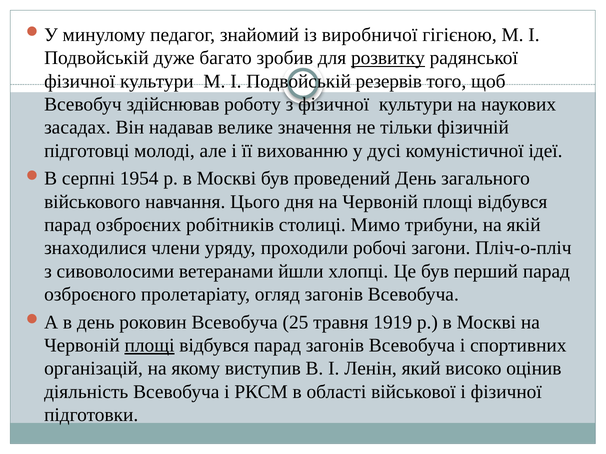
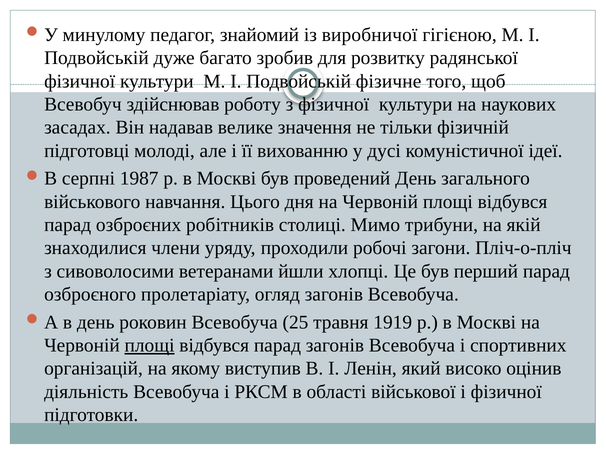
розвитку underline: present -> none (388, 58)
резервів: резервів -> фізичне (389, 81)
1954: 1954 -> 1987 (139, 179)
